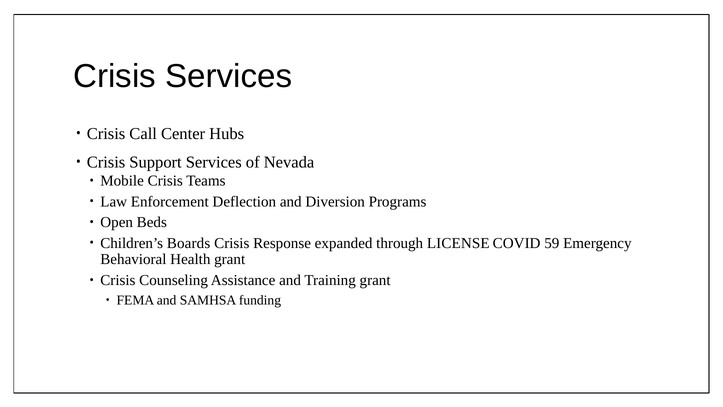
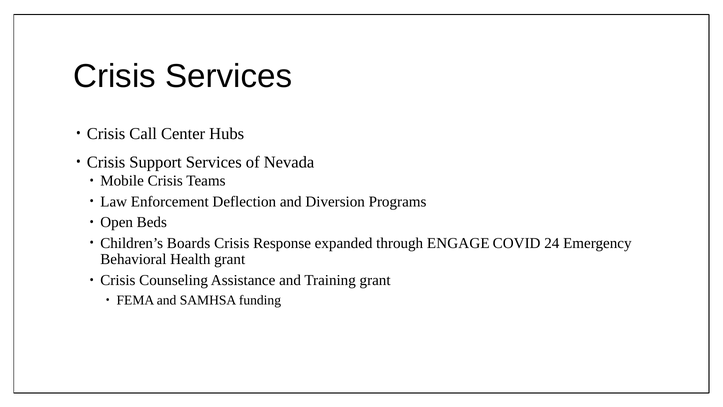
LICENSE: LICENSE -> ENGAGE (458, 243)
59: 59 -> 24 (552, 243)
